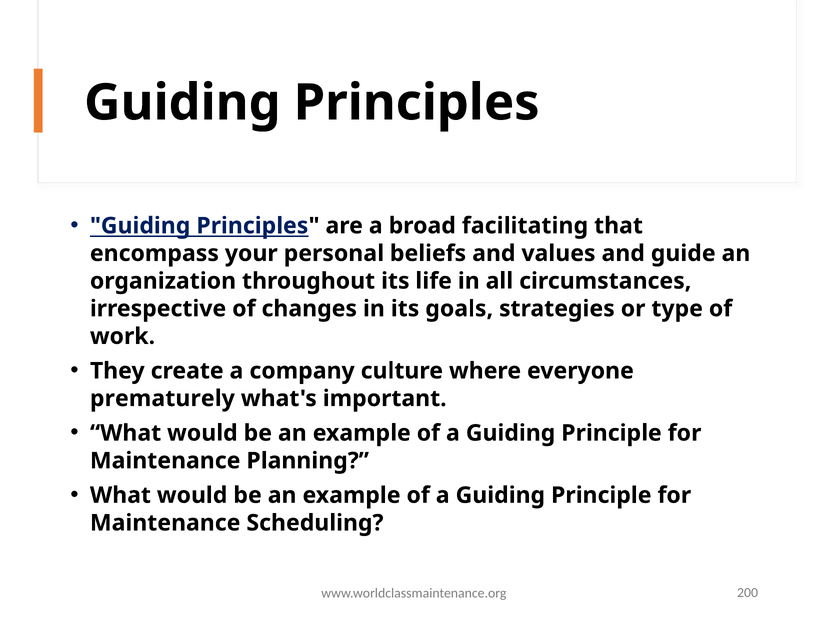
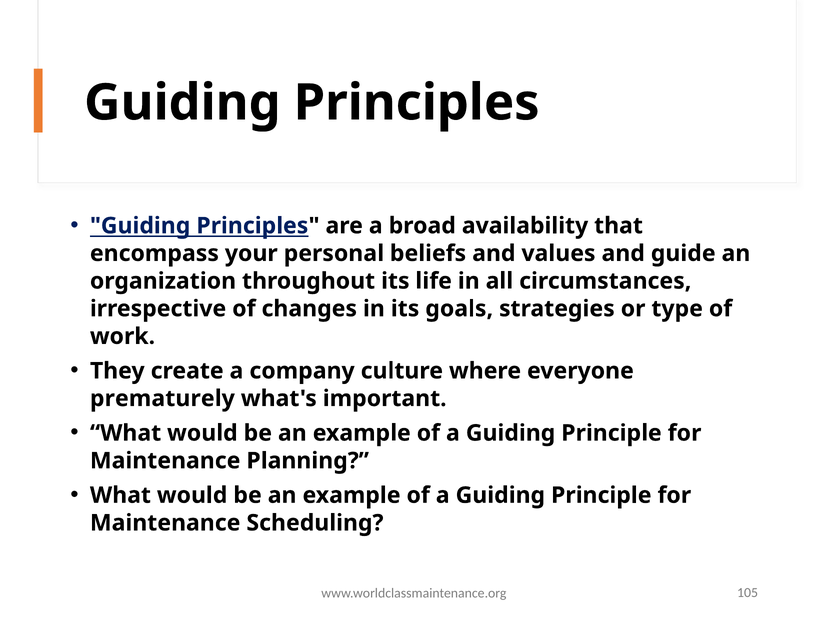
facilitating: facilitating -> availability (525, 226)
200: 200 -> 105 (748, 593)
